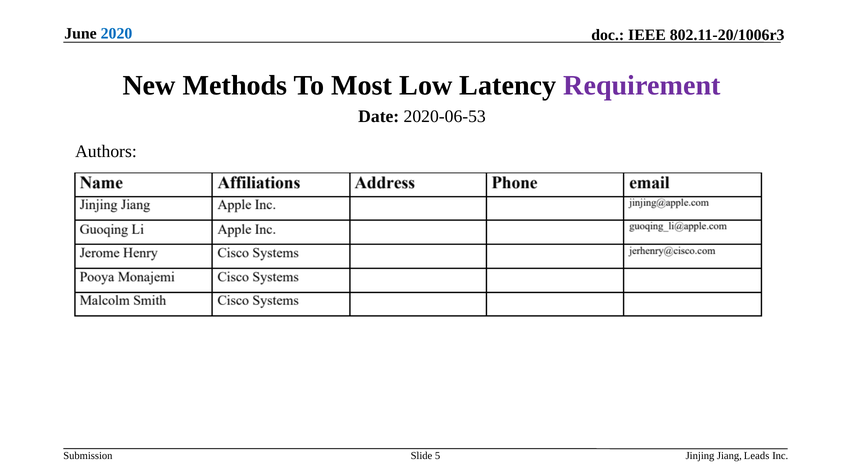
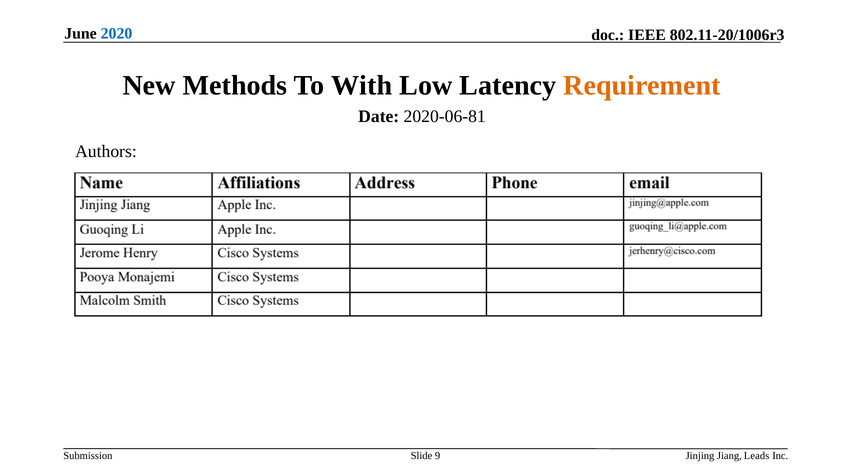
Most: Most -> With (362, 85)
Requirement colour: purple -> orange (642, 85)
2020-06-53: 2020-06-53 -> 2020-06-81 (445, 116)
5: 5 -> 9 (438, 455)
